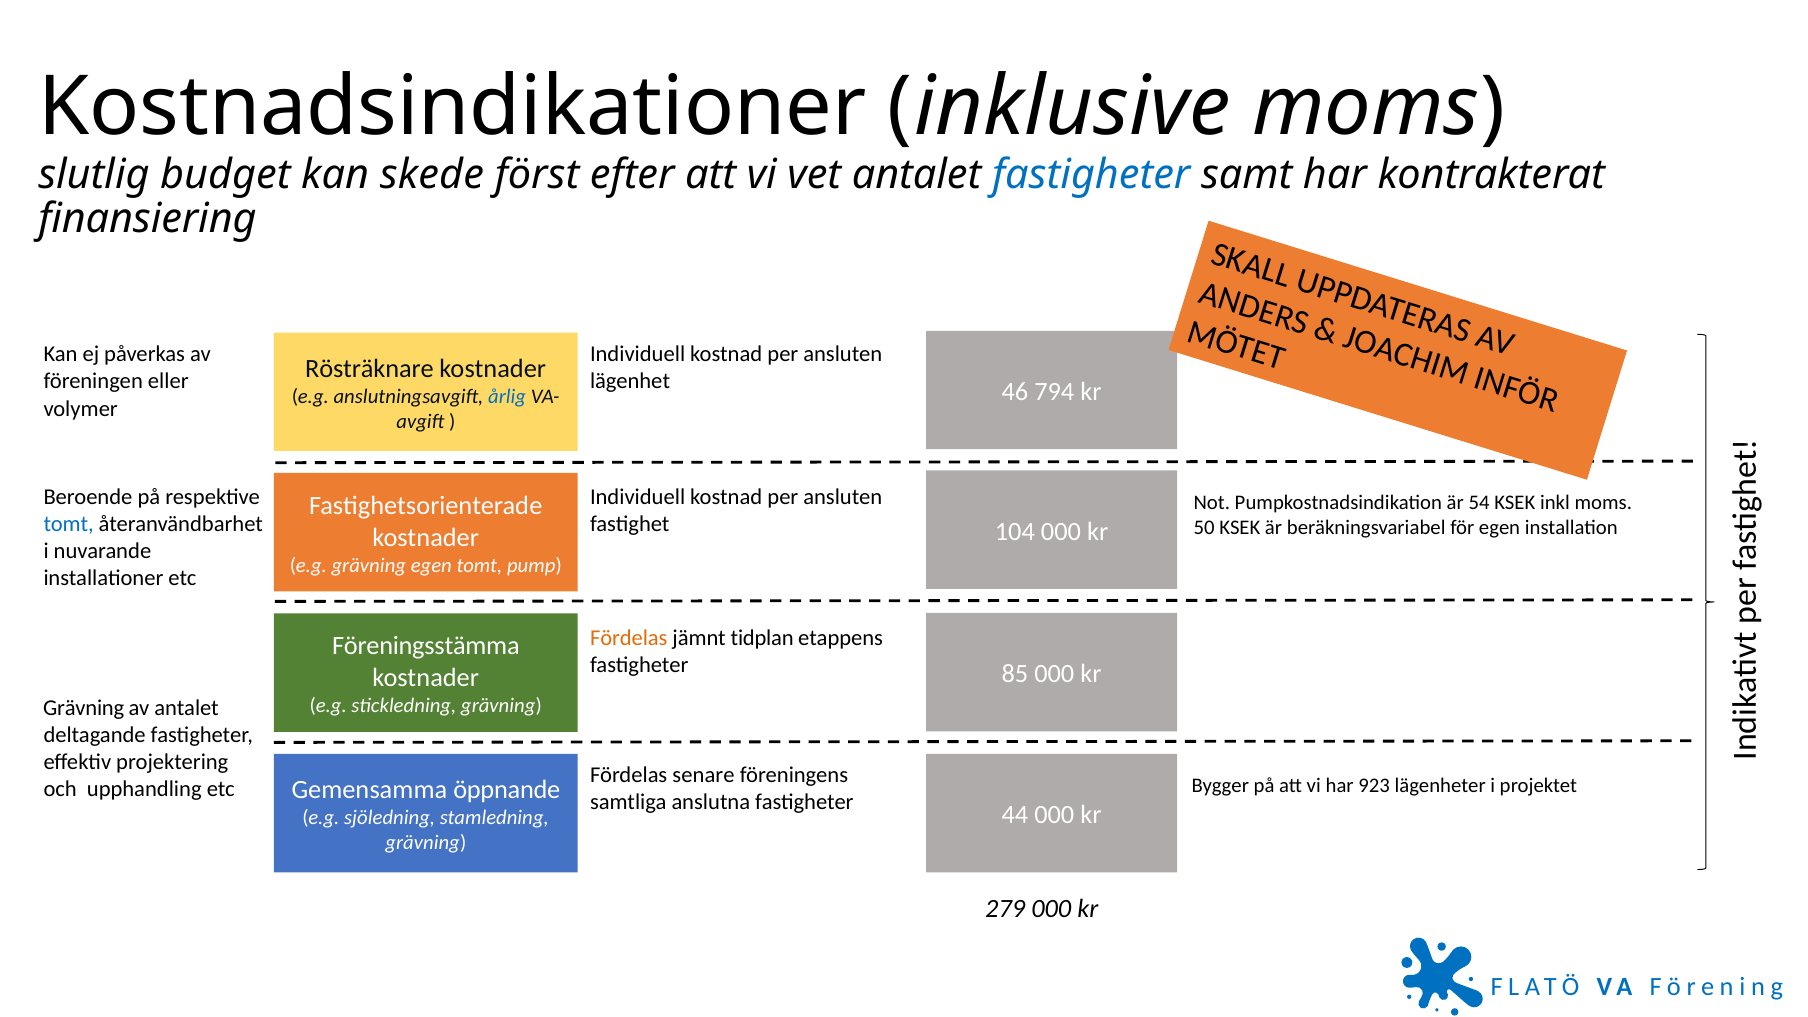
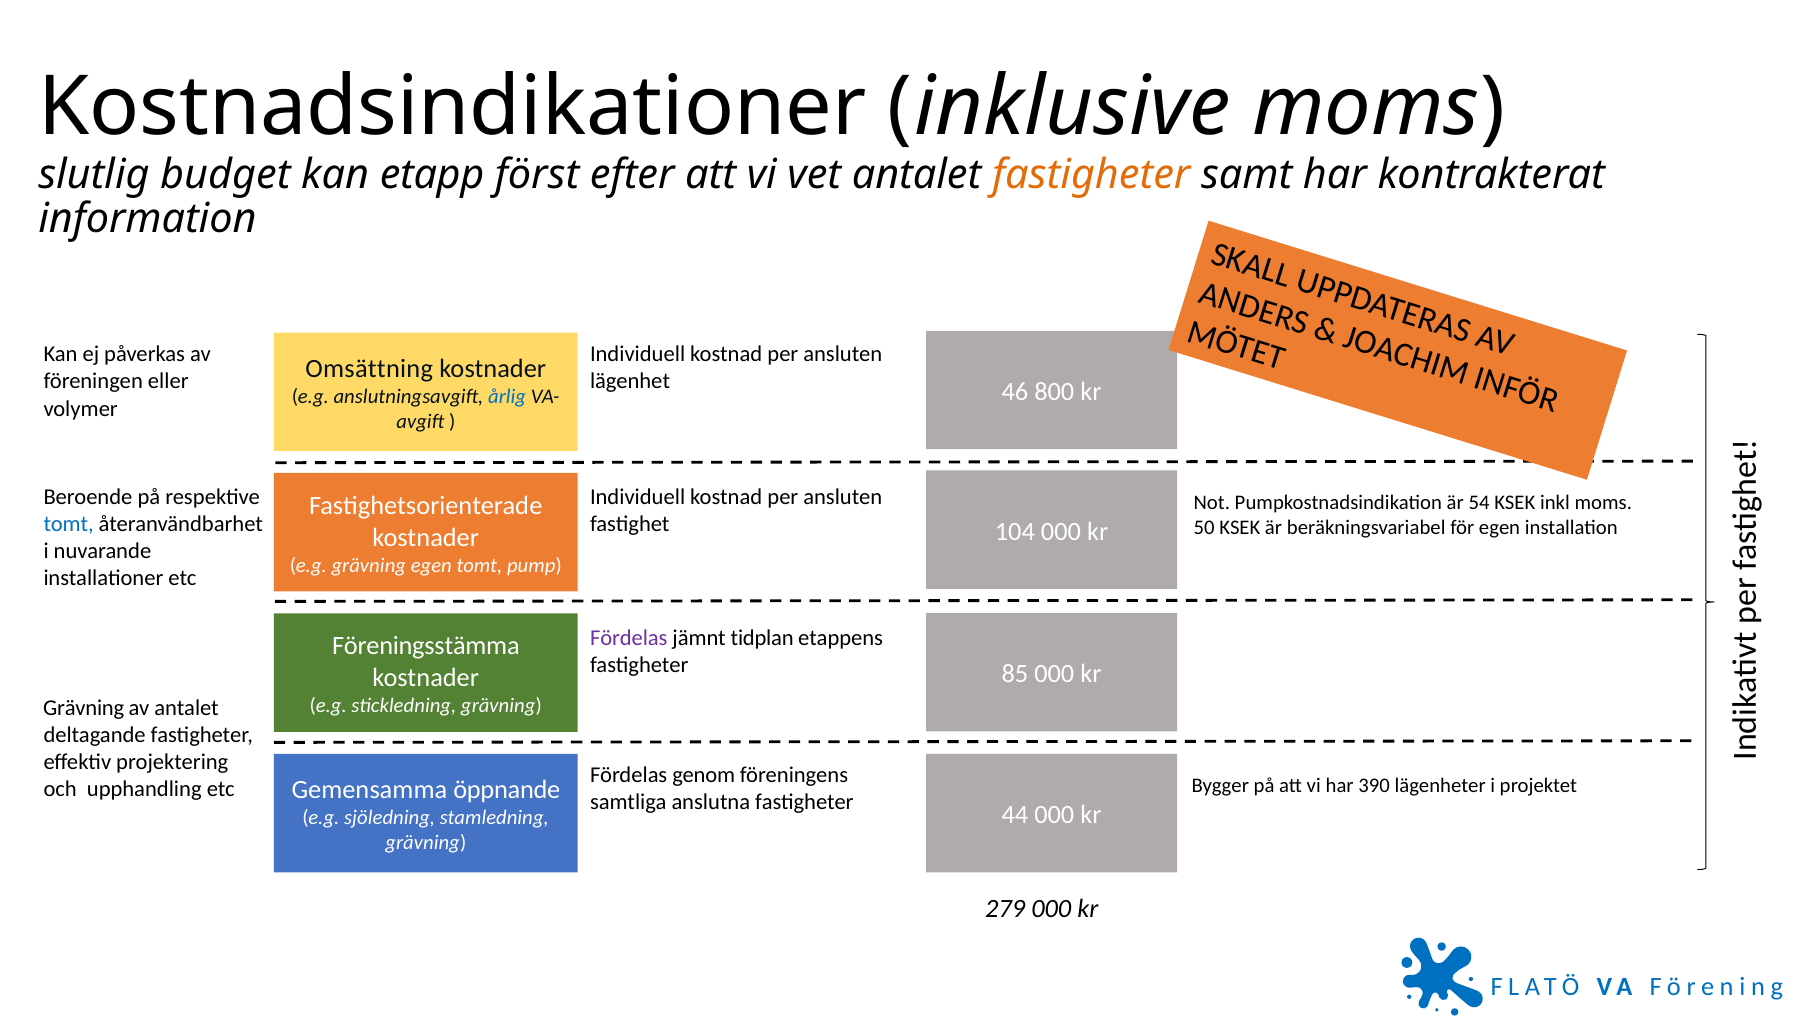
skede: skede -> etapp (432, 175)
fastigheter colour: blue -> orange (1091, 175)
finansiering: finansiering -> information (147, 219)
Rösträknare: Rösträknare -> Omsättning (369, 369)
794: 794 -> 800 (1054, 392)
Fördelas colour: orange -> purple (629, 638)
senare: senare -> genom (704, 775)
923: 923 -> 390 (1374, 786)
